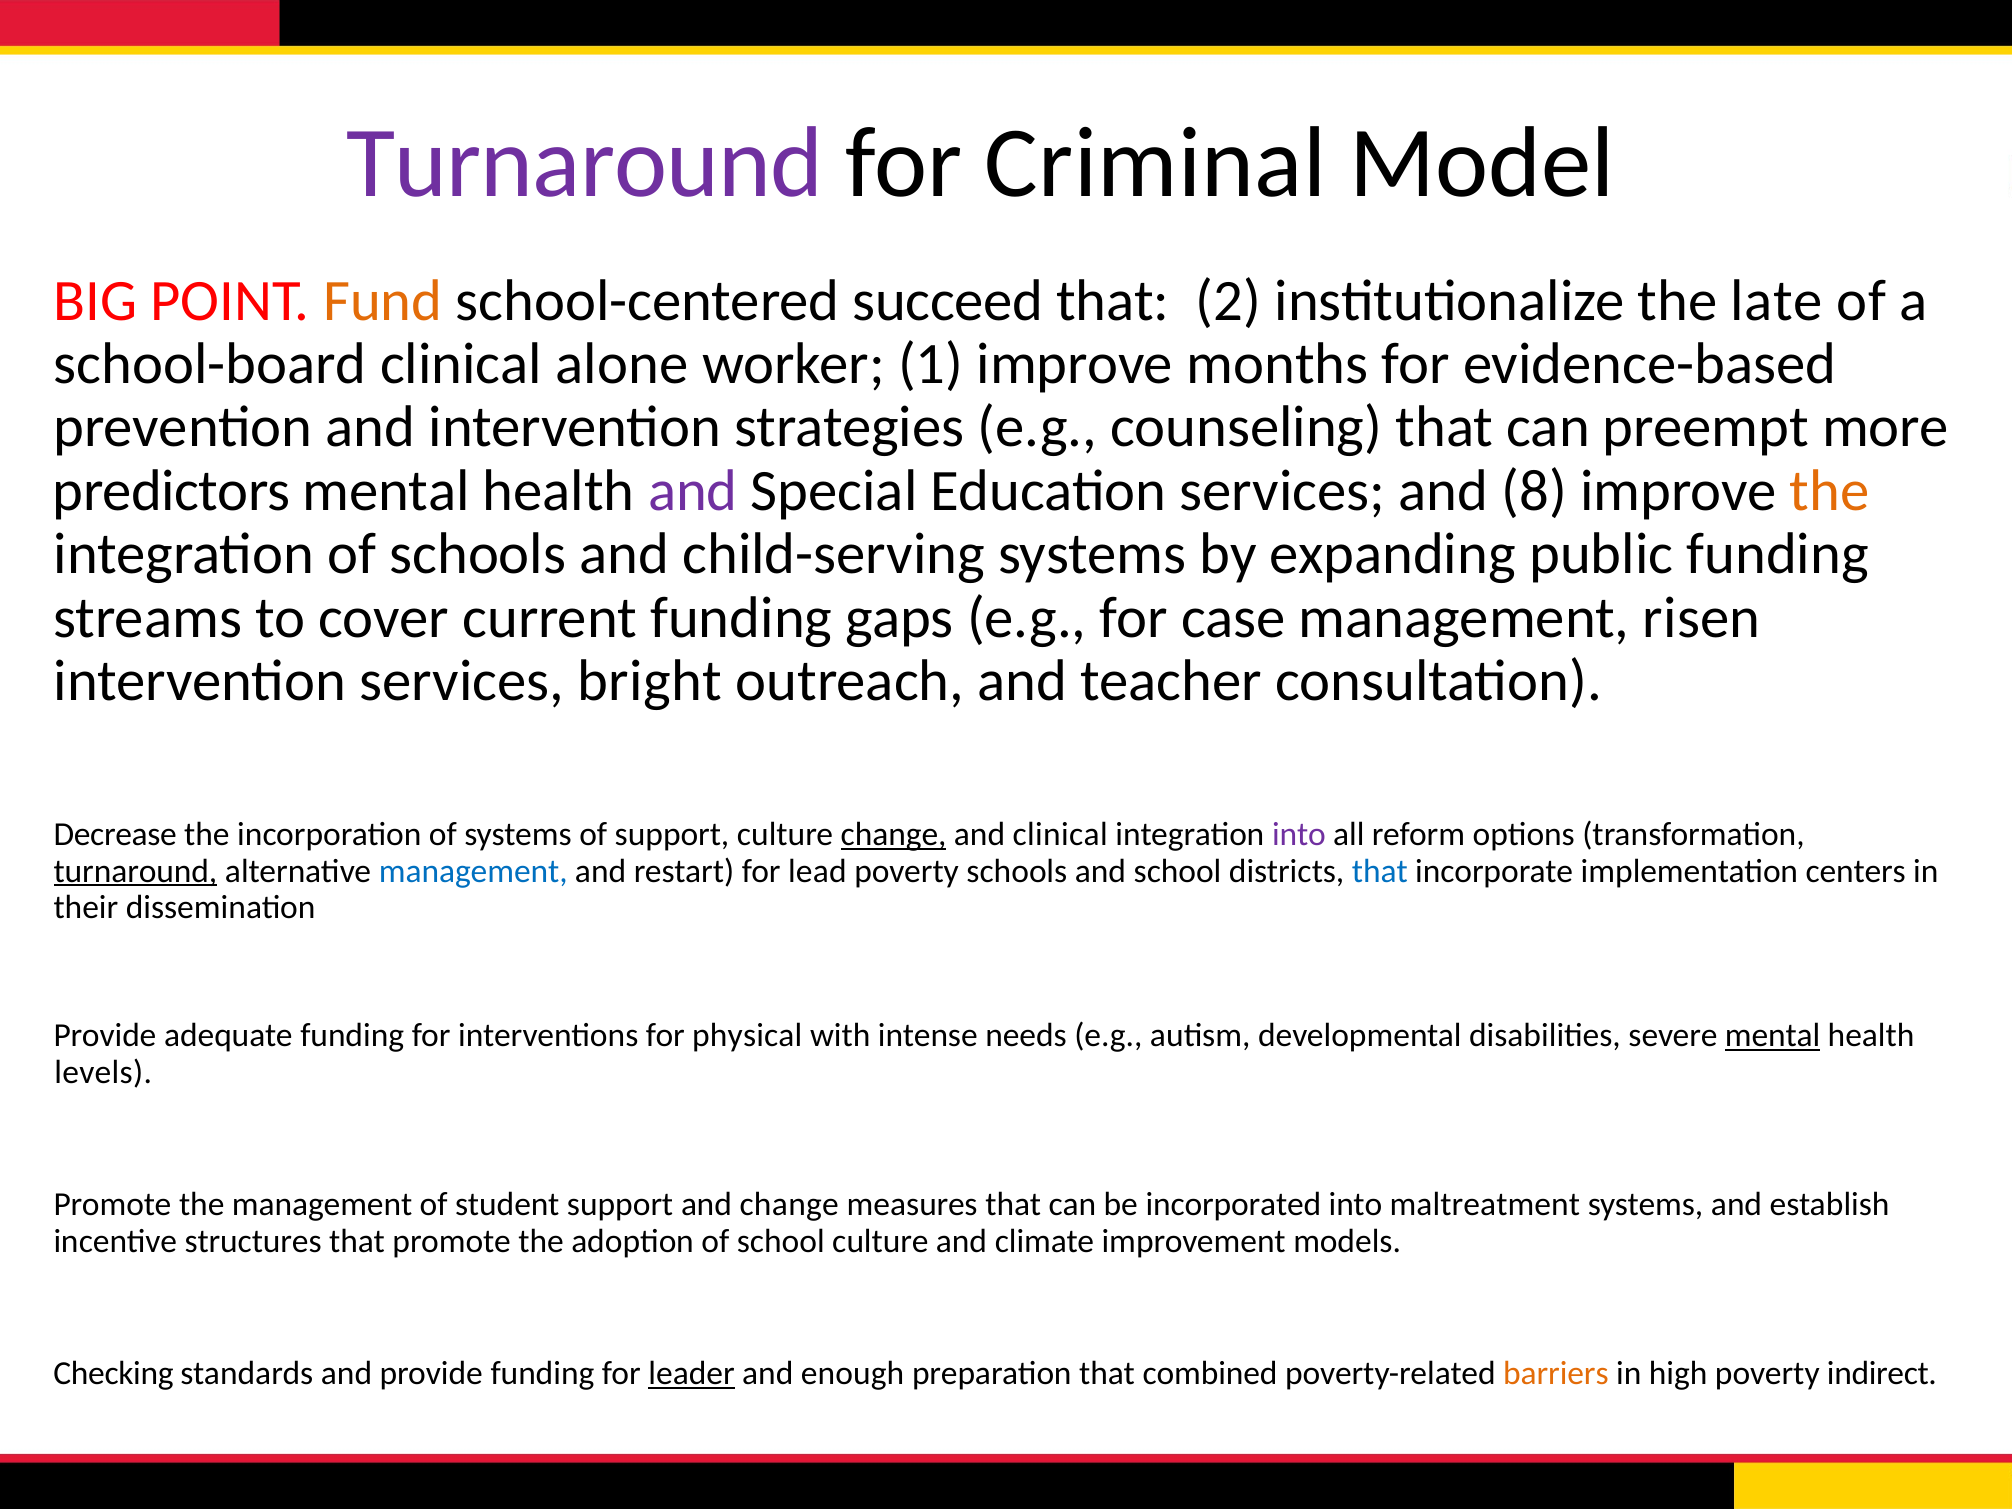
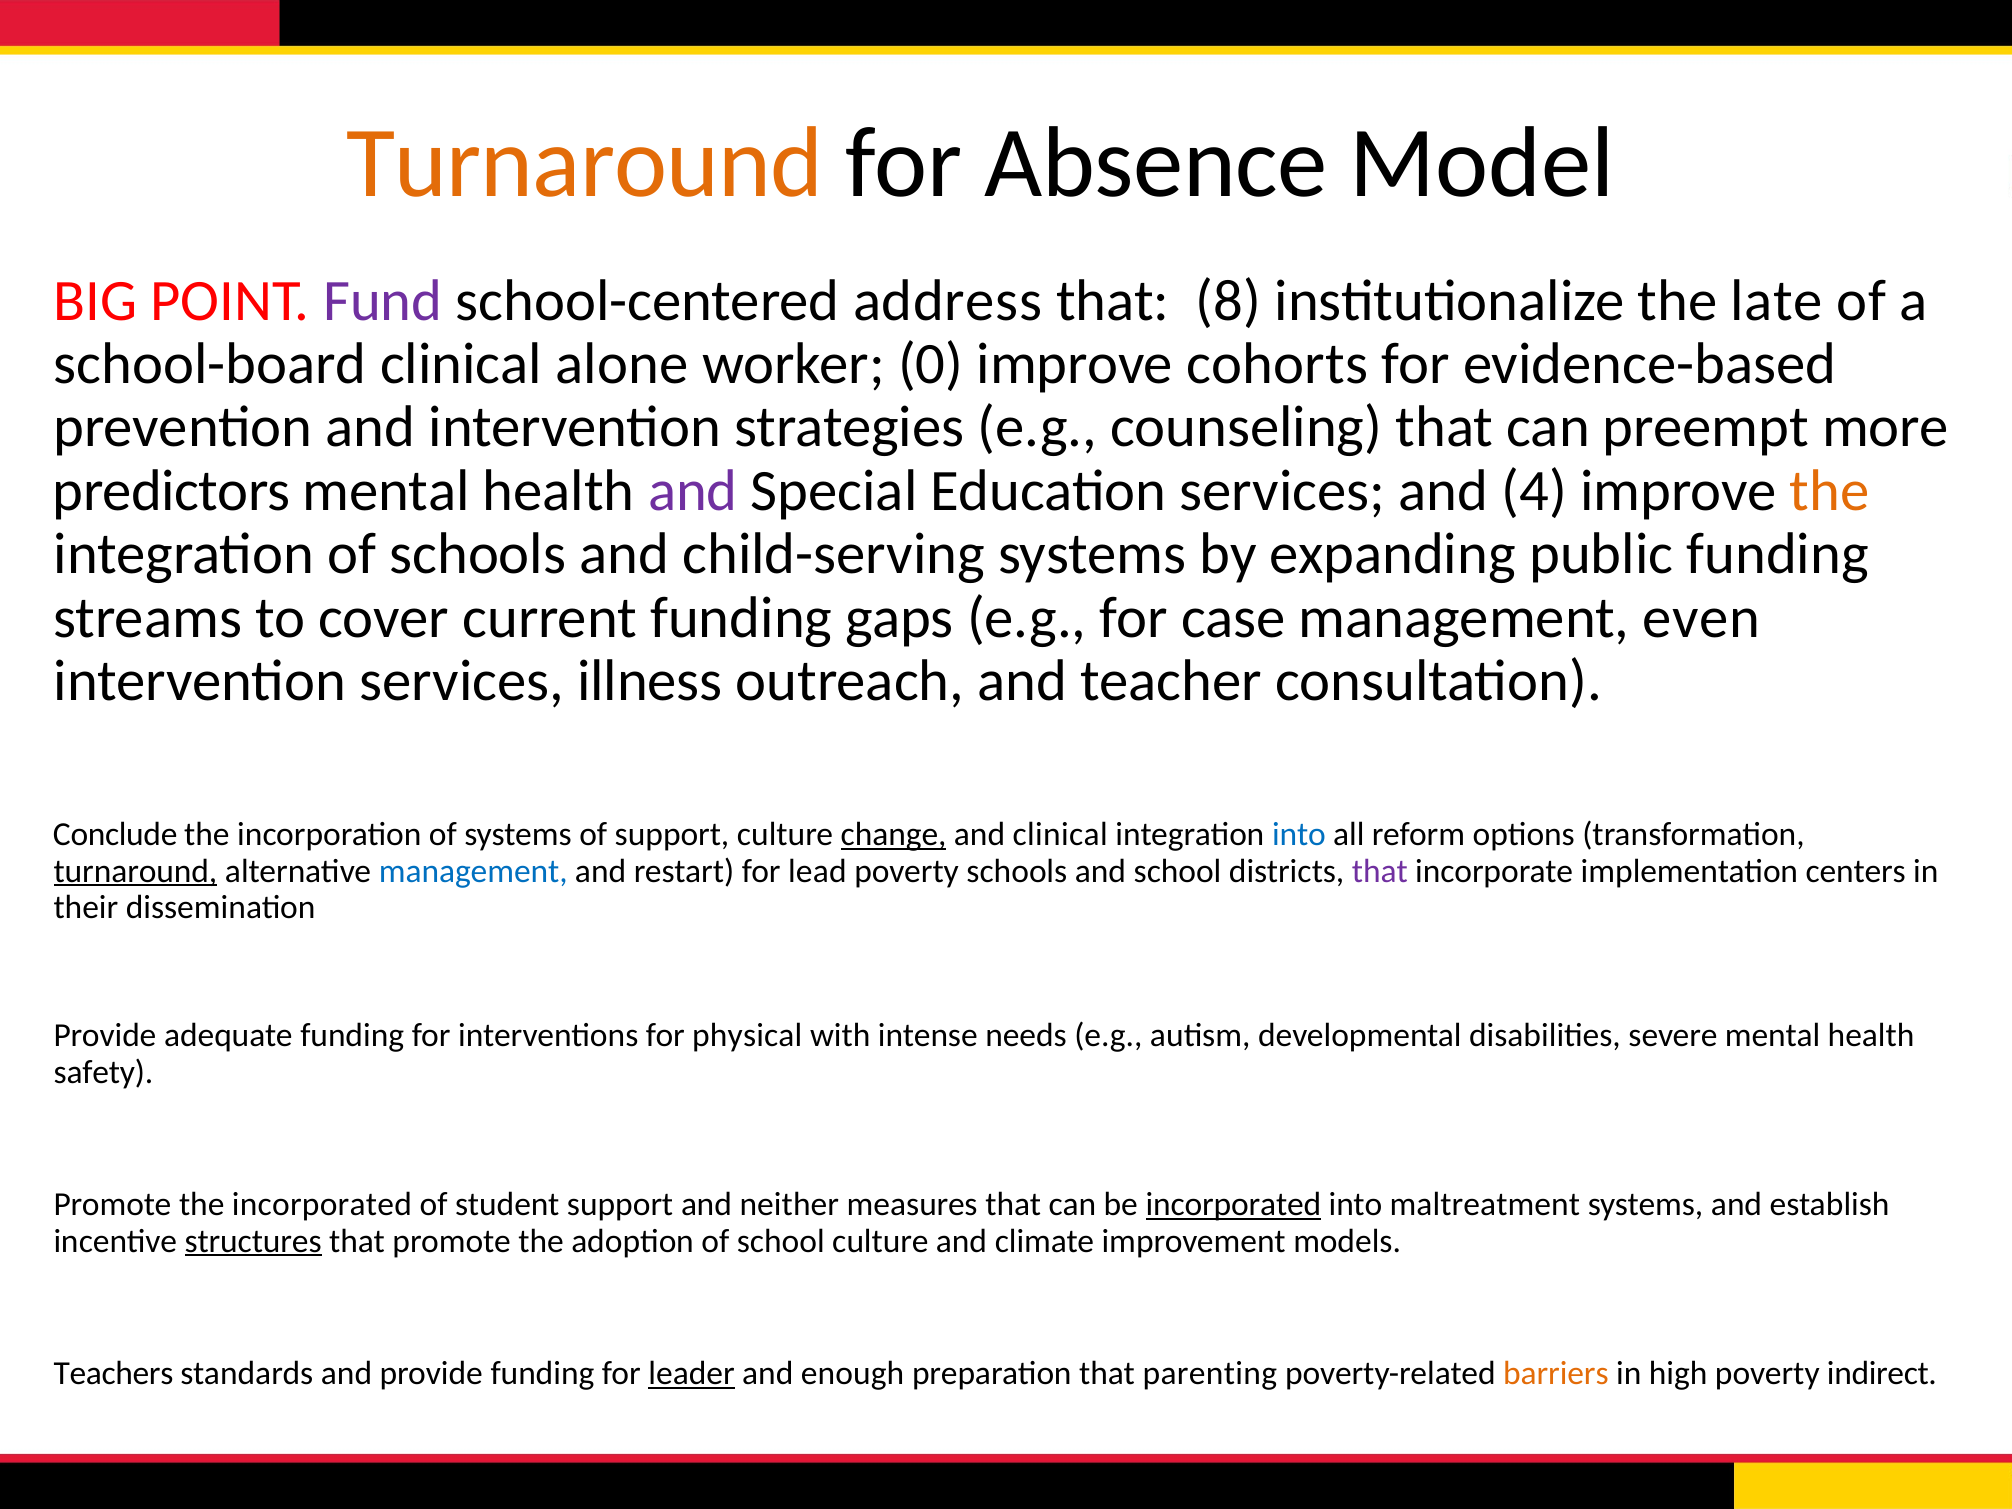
Turnaround colour: purple -> orange (585, 163)
Criminal: Criminal -> Absence (1156, 163)
Fund colour: orange -> purple (383, 301)
succeed: succeed -> address (948, 301)
2: 2 -> 8 (1229, 301)
1: 1 -> 0 (931, 364)
months: months -> cohorts (1277, 364)
8: 8 -> 4 (1534, 491)
risen: risen -> even (1701, 618)
bright: bright -> illness (650, 681)
Decrease: Decrease -> Conclude (115, 835)
into colour: purple -> blue (1299, 835)
that colour: blue -> purple (1380, 871)
mental underline: present -> none (1773, 1036)
levels: levels -> safety (103, 1072)
the management: management -> incorporated (322, 1205)
and change: change -> neither (789, 1205)
incorporated underline: none -> present (1233, 1205)
structures underline: none -> present (253, 1241)
Checking: Checking -> Teachers (113, 1374)
combined: combined -> parenting (1210, 1374)
